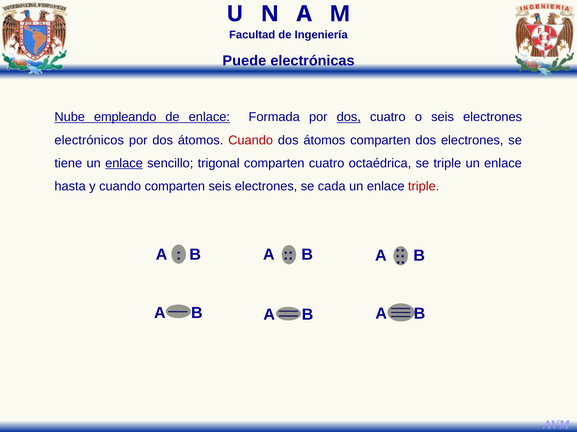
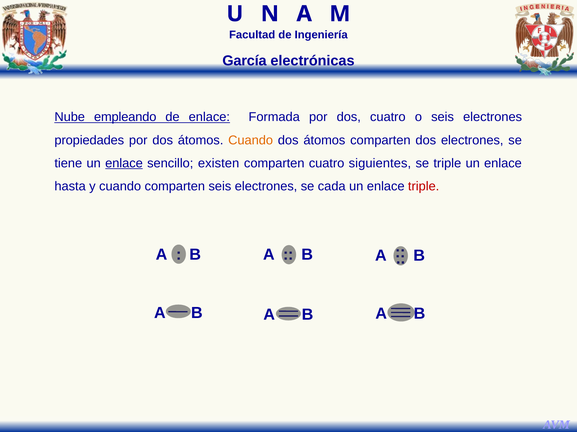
Puede: Puede -> García (244, 61)
dos underline: present -> none (349, 117)
electrónicos: electrónicos -> propiedades (89, 140)
Cuando colour: red -> orange (251, 140)
trigonal: trigonal -> existen (219, 163)
octaédrica: octaédrica -> siguientes (380, 163)
